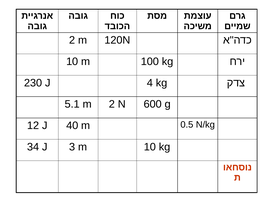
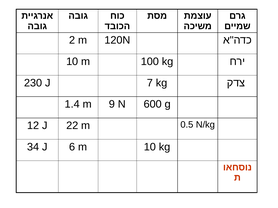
4: 4 -> 7 (150, 83)
5.1: 5.1 -> 1.4 (72, 104)
m 2: 2 -> 9 (112, 104)
40: 40 -> 22 (72, 126)
3: 3 -> 6 (72, 147)
